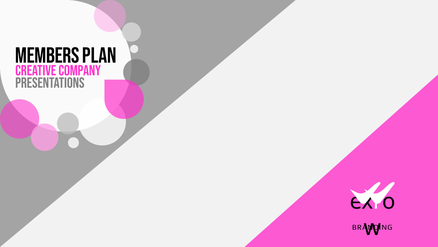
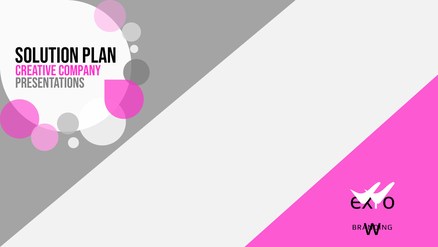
Members: Members -> Solution (47, 55)
